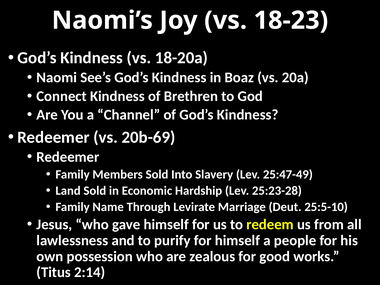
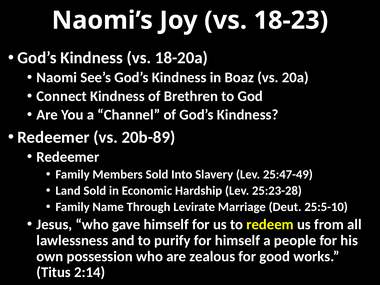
20b-69: 20b-69 -> 20b-89 (148, 137)
